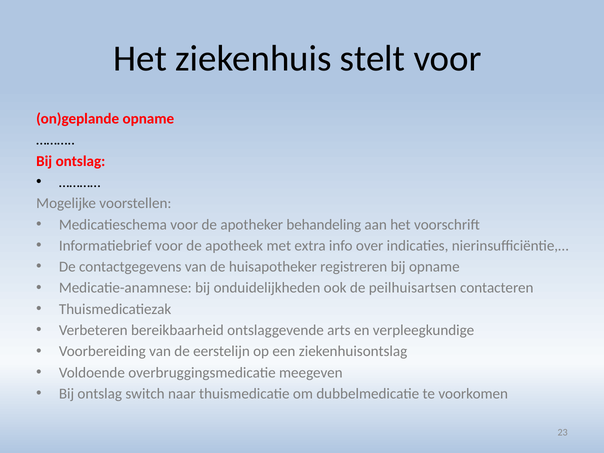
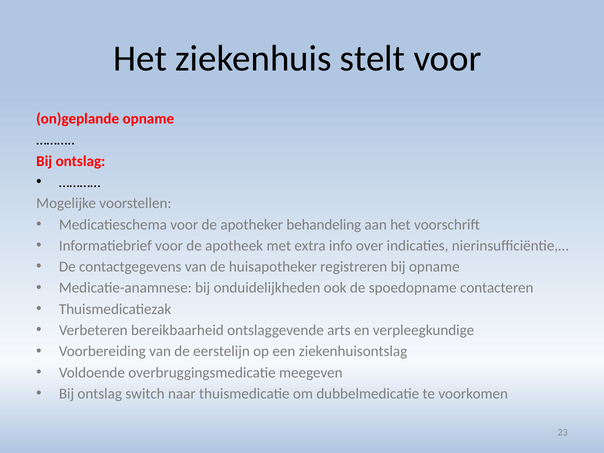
peilhuisartsen: peilhuisartsen -> spoedopname (413, 288)
